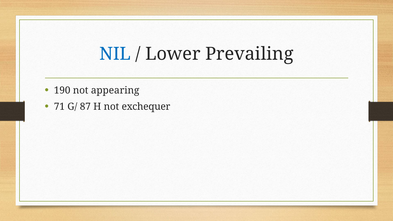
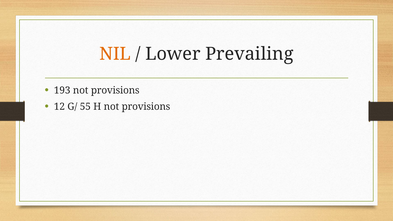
NIL colour: blue -> orange (115, 54)
190: 190 -> 193 (62, 90)
appearing: appearing -> provisions (115, 90)
71: 71 -> 12 (59, 107)
87: 87 -> 55 (85, 107)
H not exchequer: exchequer -> provisions (146, 107)
